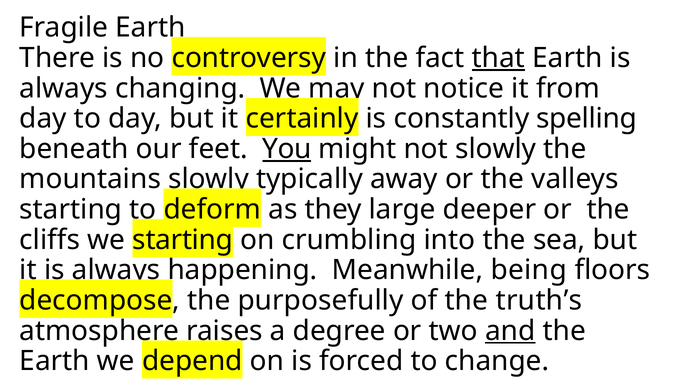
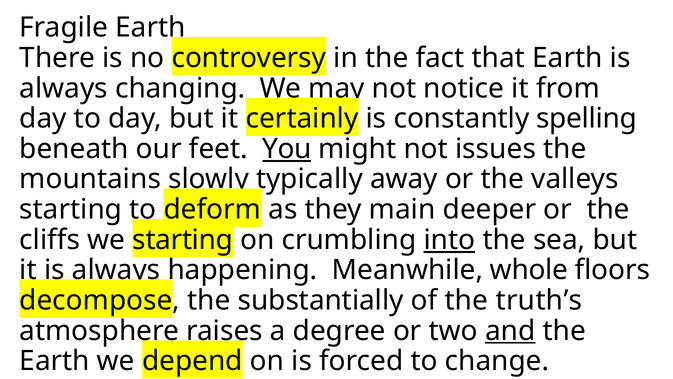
that underline: present -> none (498, 58)
not slowly: slowly -> issues (496, 149)
large: large -> main (402, 209)
into underline: none -> present (449, 240)
being: being -> whole (529, 270)
purposefully: purposefully -> substantially (321, 300)
